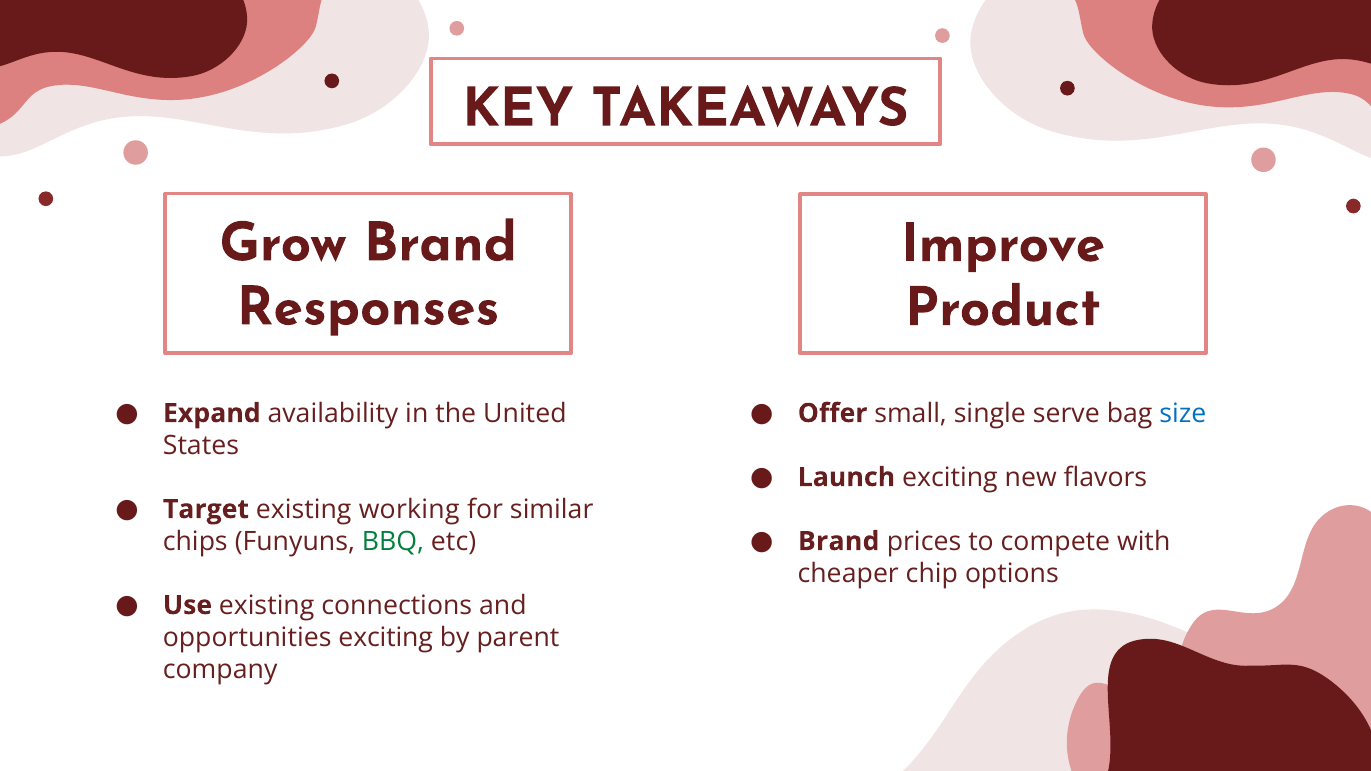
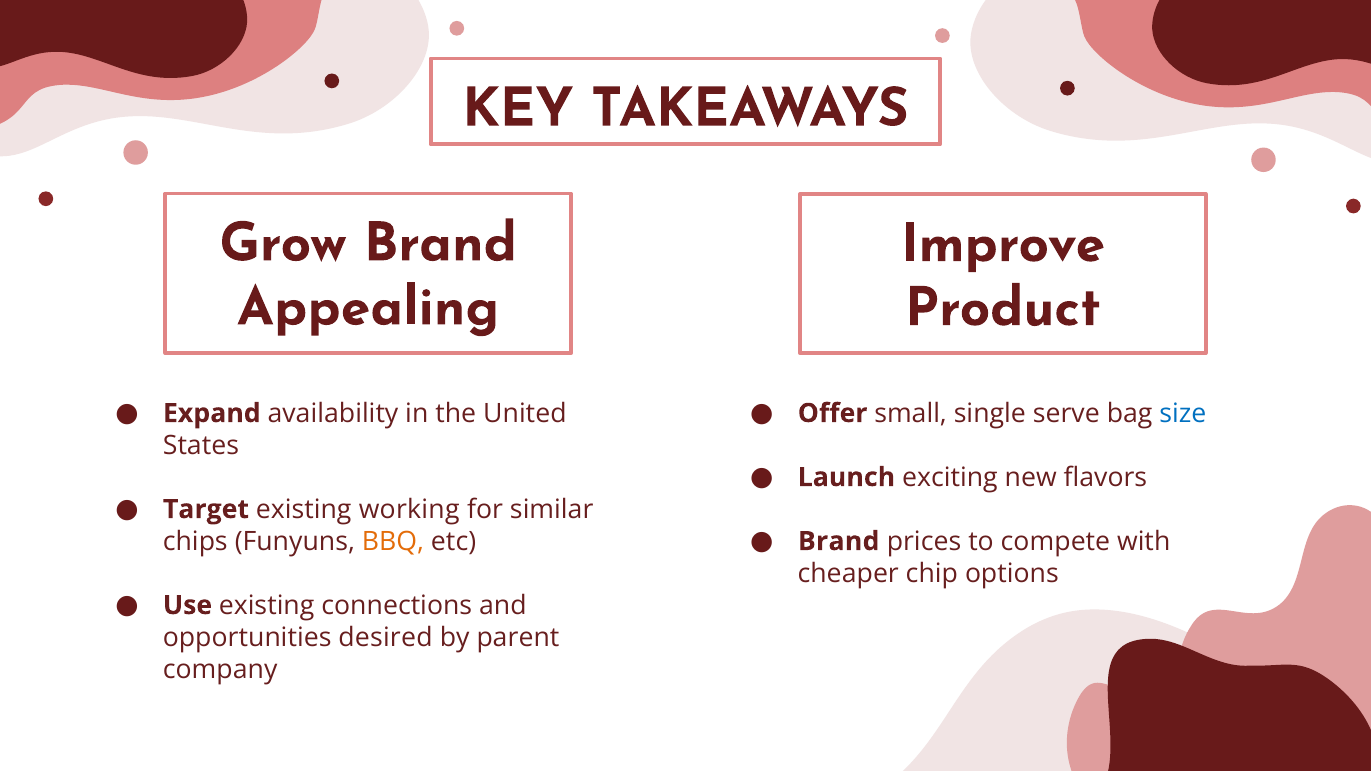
Responses: Responses -> Appealing (368, 307)
BBQ colour: green -> orange (393, 541)
opportunities exciting: exciting -> desired (385, 637)
